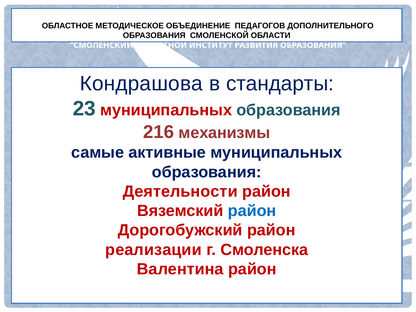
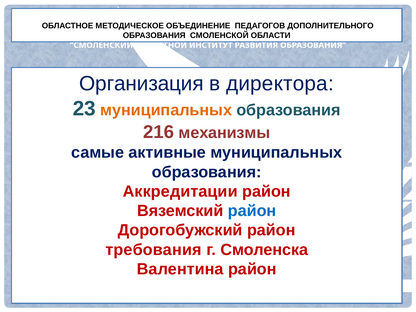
Кондрашова: Кондрашова -> Организация (141, 84)
стандарты: стандарты -> директора (280, 84)
муниципальных colour: red -> orange (166, 110)
Деятельности: Деятельности -> Аккредитации (180, 191)
реализации: реализации -> требования (154, 250)
